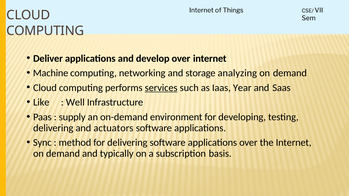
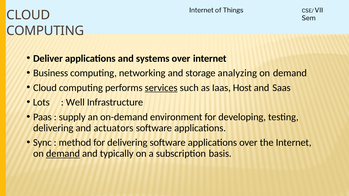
develop: develop -> systems (153, 59)
Machine: Machine -> Business (51, 73)
Year: Year -> Host (242, 88)
Like: Like -> Lots (41, 102)
demand underline: none -> present (63, 154)
